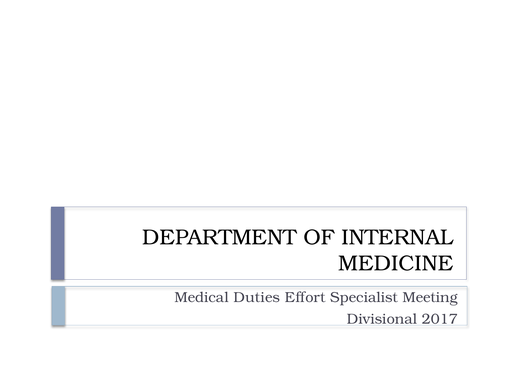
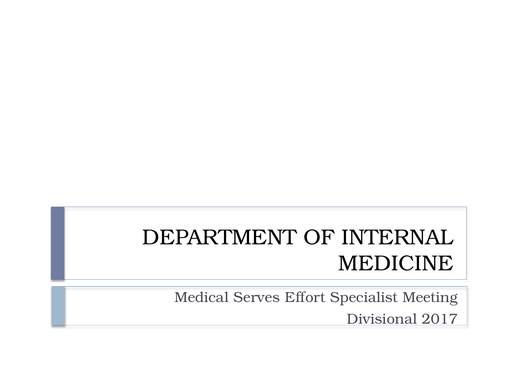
Duties: Duties -> Serves (257, 298)
